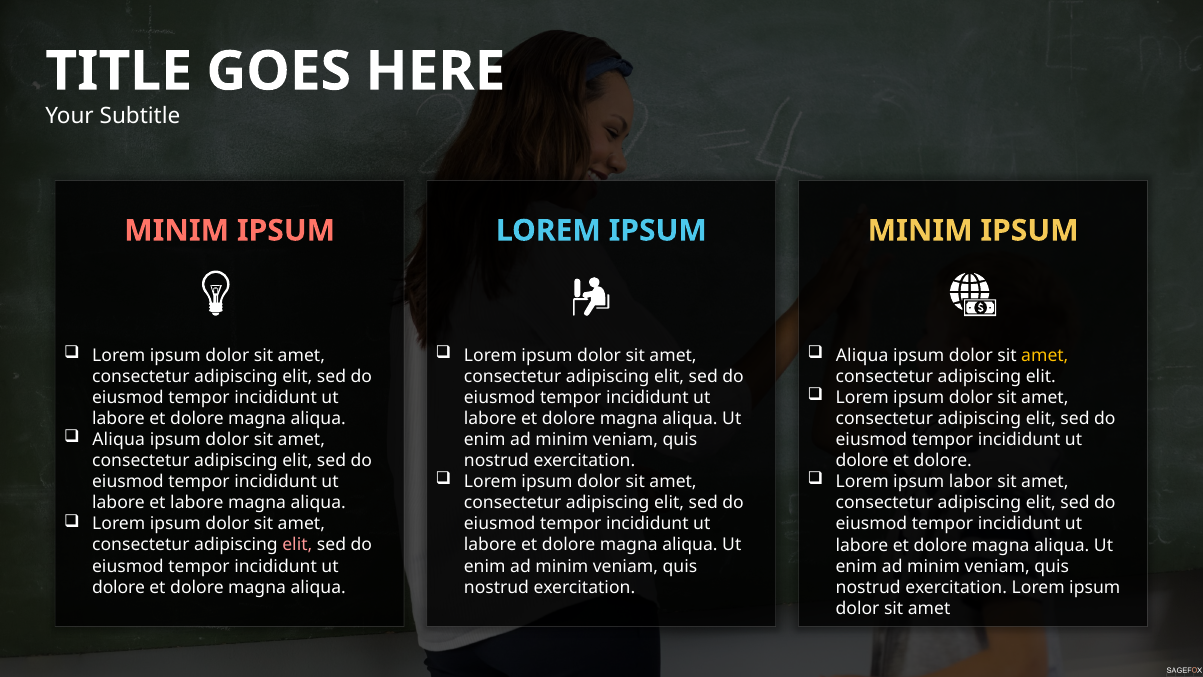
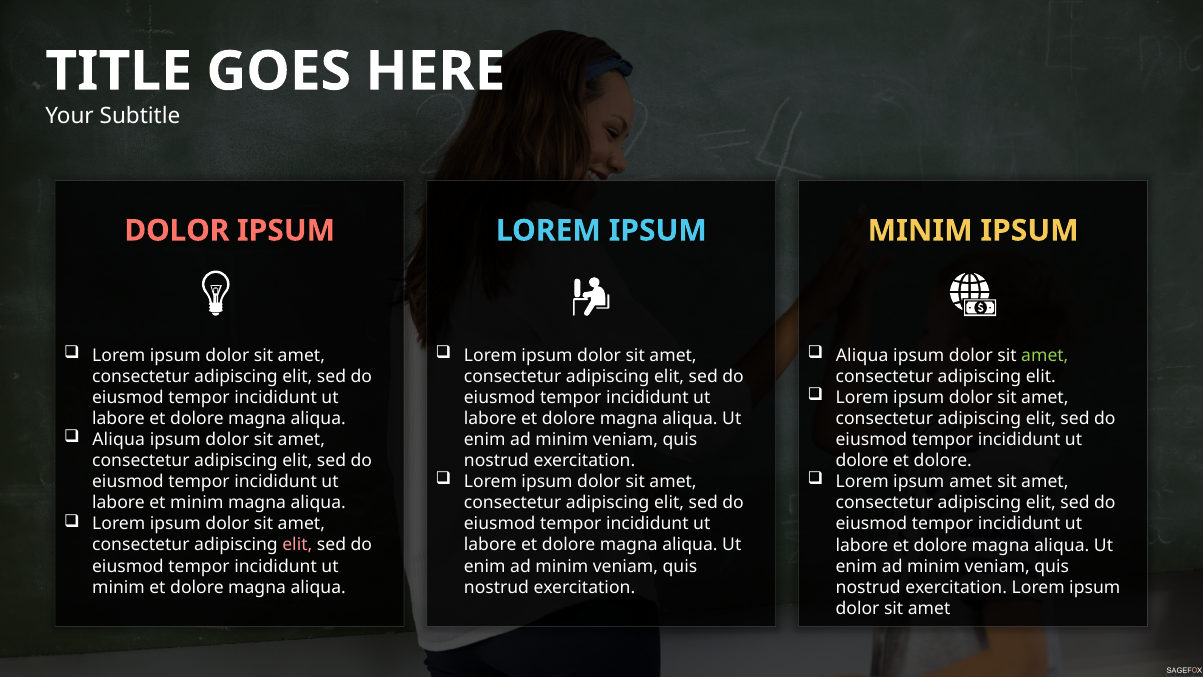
MINIM: MINIM -> DOLOR (177, 230)
amet colour: yellow -> light green (1045, 355)
ipsum labor: labor -> amet (971, 482)
et labore: labore -> minim (197, 503)
dolore: dolore -> minim (119, 587)
